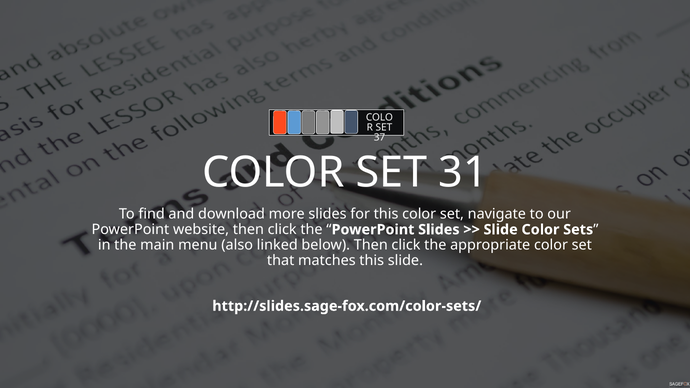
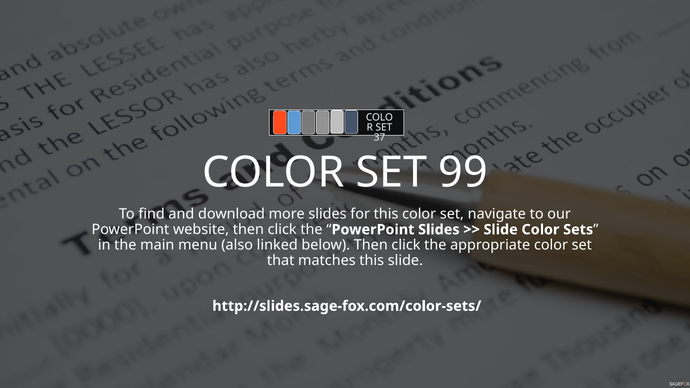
31: 31 -> 99 (463, 172)
